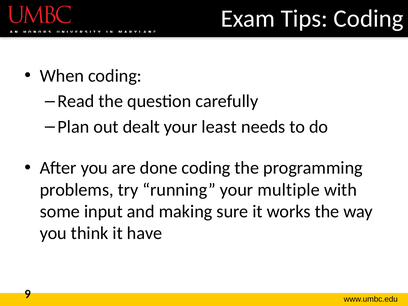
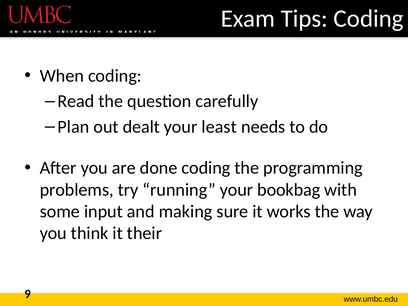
multiple: multiple -> bookbag (289, 190)
have: have -> their (145, 233)
